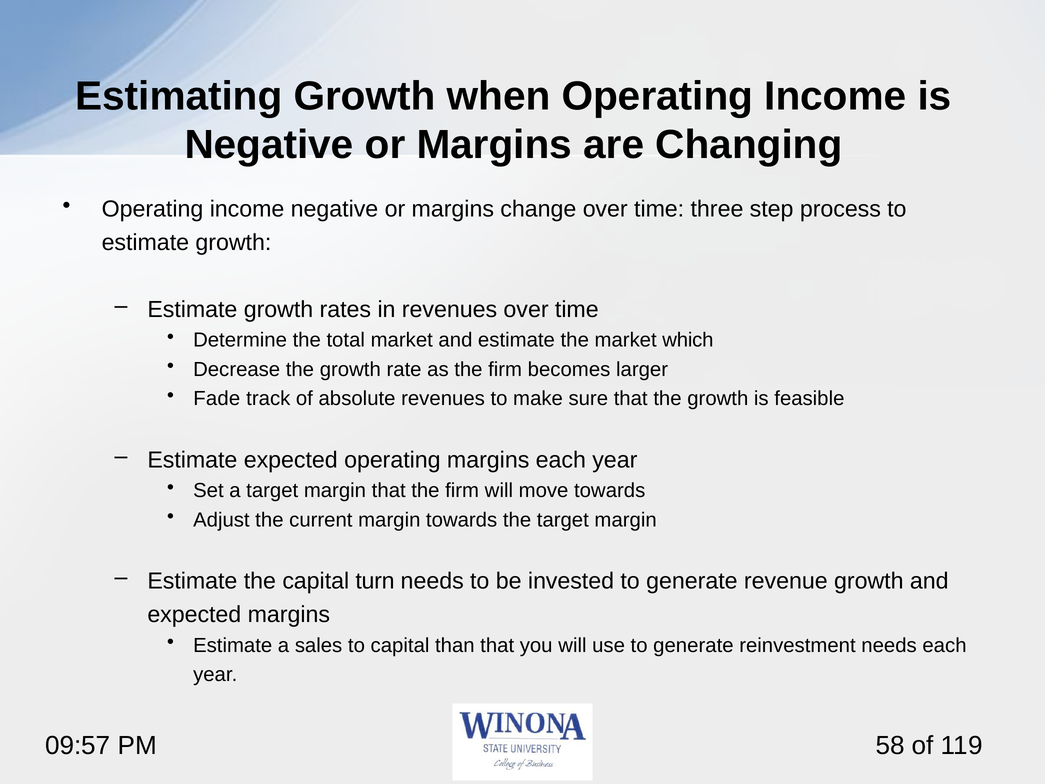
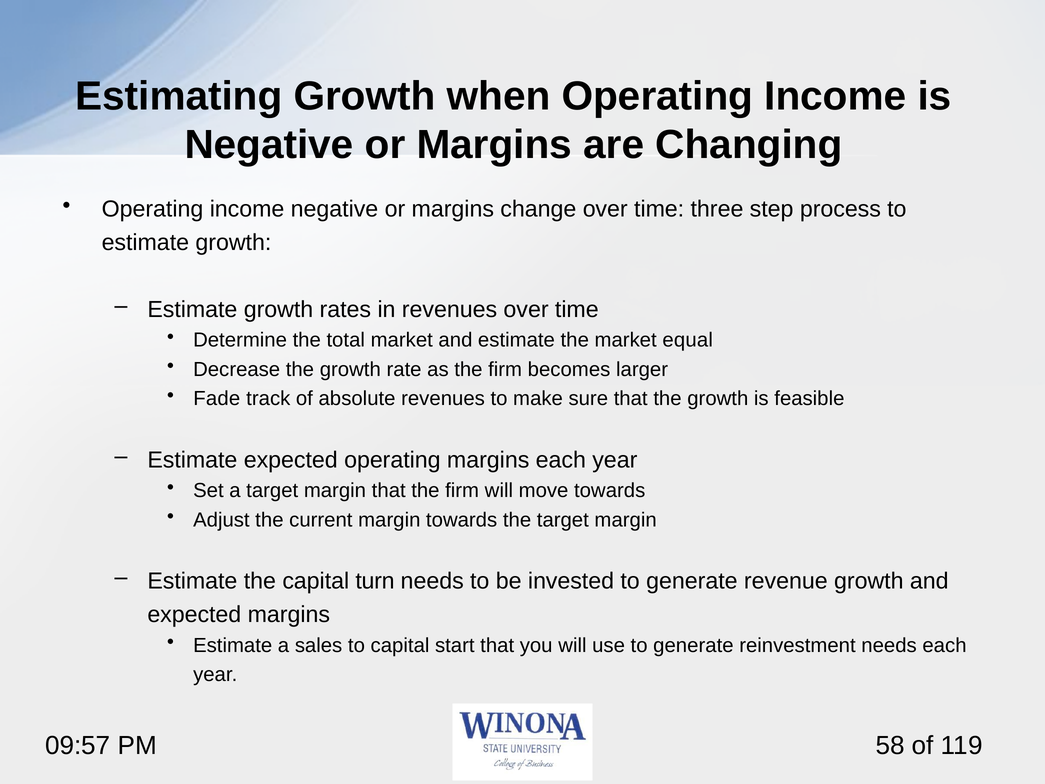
which: which -> equal (688, 340)
than: than -> start (455, 645)
